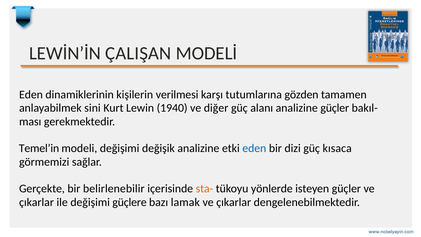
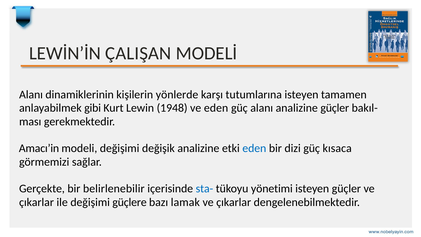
Eden: Eden -> Alanı (31, 94)
verilmesi: verilmesi -> yönlerde (177, 94)
tutumlarına gözden: gözden -> isteyen (301, 94)
sini: sini -> gibi (93, 108)
1940: 1940 -> 1948 (172, 108)
ve diğer: diğer -> eden (216, 108)
Temel’in: Temel’in -> Amacı’in (39, 148)
sta- colour: orange -> blue (204, 189)
yönlerde: yönlerde -> yönetimi (272, 189)
